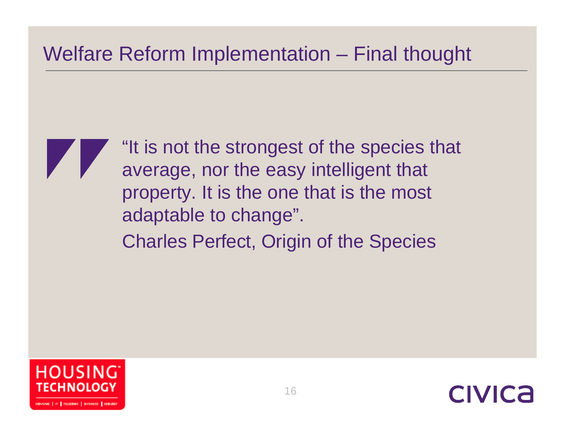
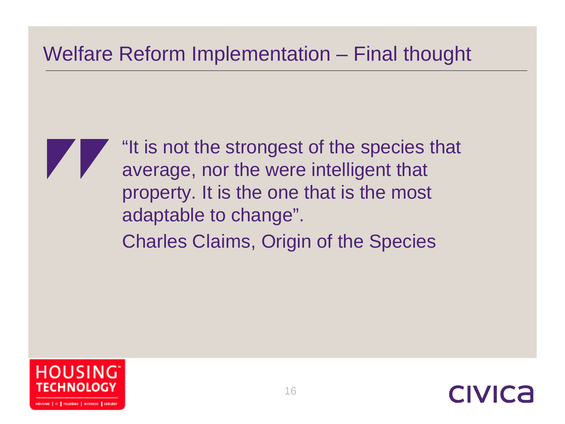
easy: easy -> were (286, 170)
Perfect: Perfect -> Claims (224, 241)
